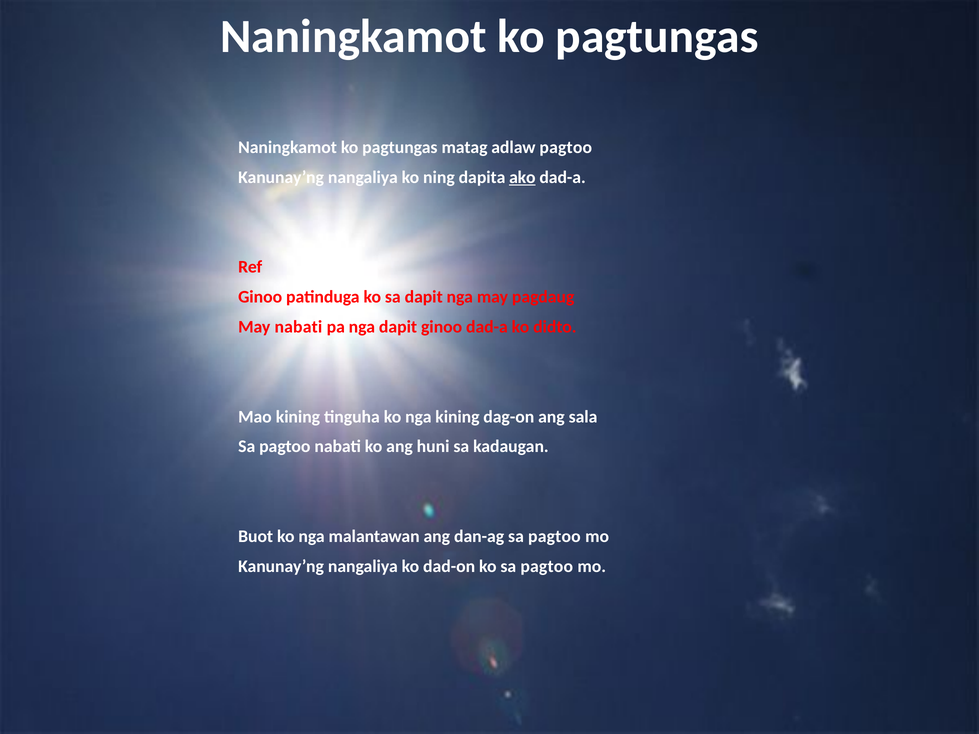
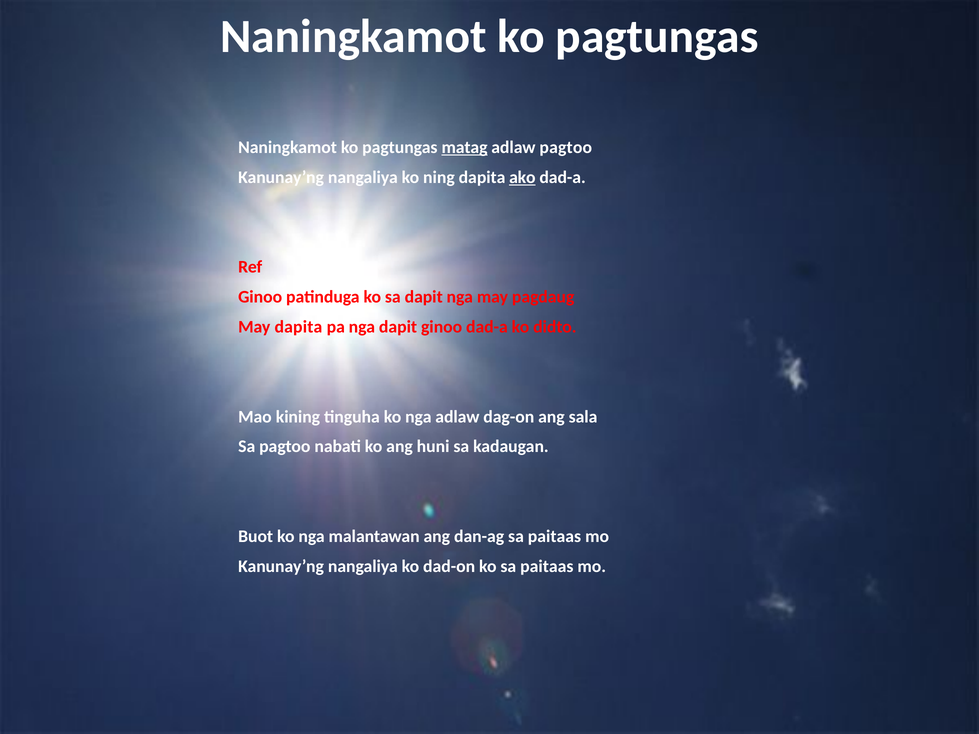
matag underline: none -> present (465, 147)
May nabati: nabati -> dapita (298, 327)
nga kining: kining -> adlaw (457, 417)
dan-ag sa pagtoo: pagtoo -> paitaas (554, 537)
ko sa pagtoo: pagtoo -> paitaas (547, 567)
